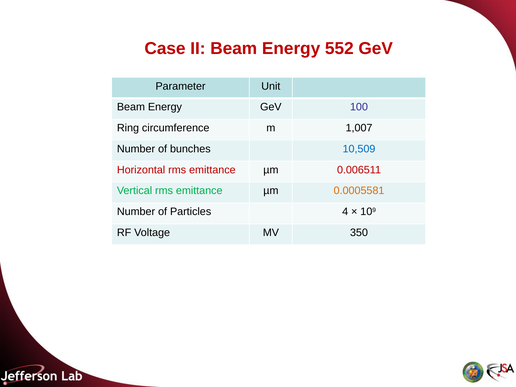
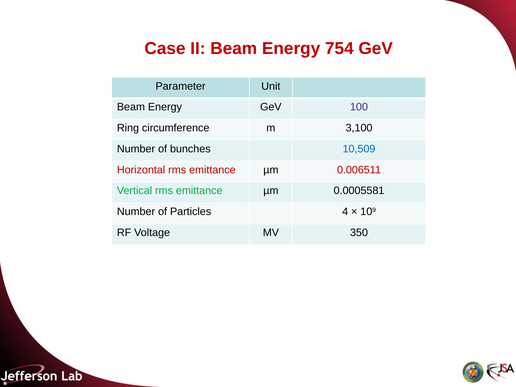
552: 552 -> 754 (339, 48)
1,007: 1,007 -> 3,100 (359, 128)
0.0005581 colour: orange -> black (359, 191)
